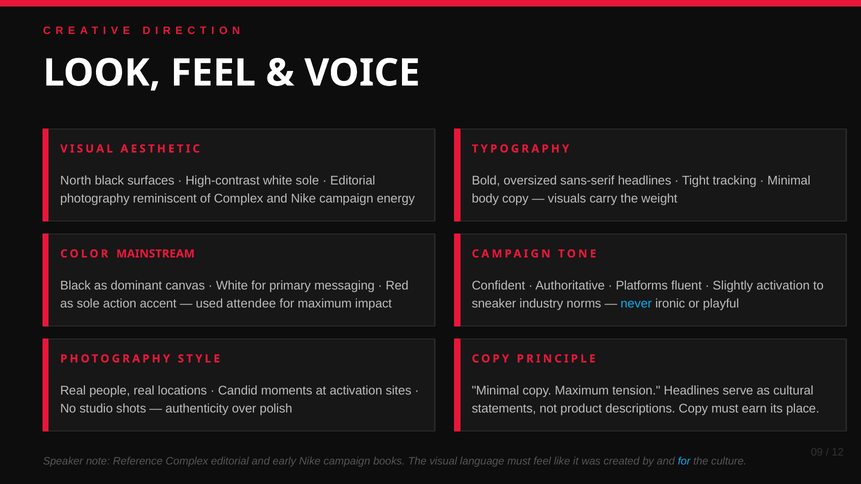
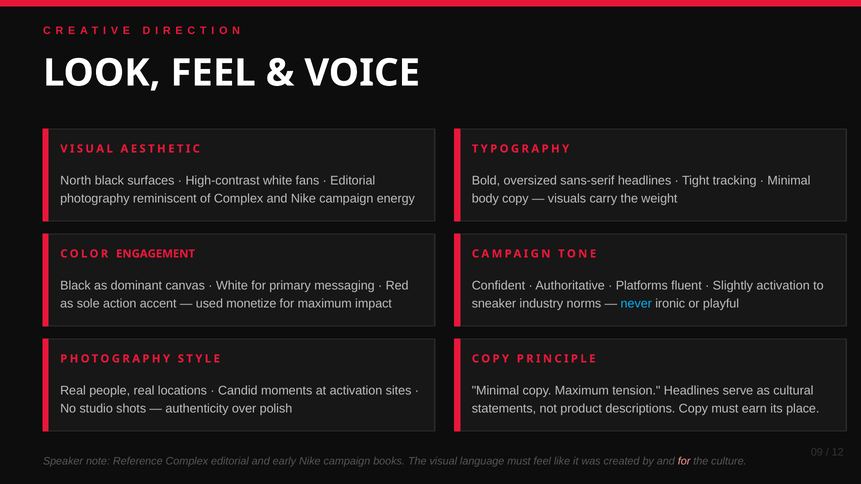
white sole: sole -> fans (307, 181)
MAINSTREAM: MAINSTREAM -> ENGAGEMENT (156, 254)
attendee: attendee -> monetize (251, 304)
for colour: light blue -> pink (684, 461)
